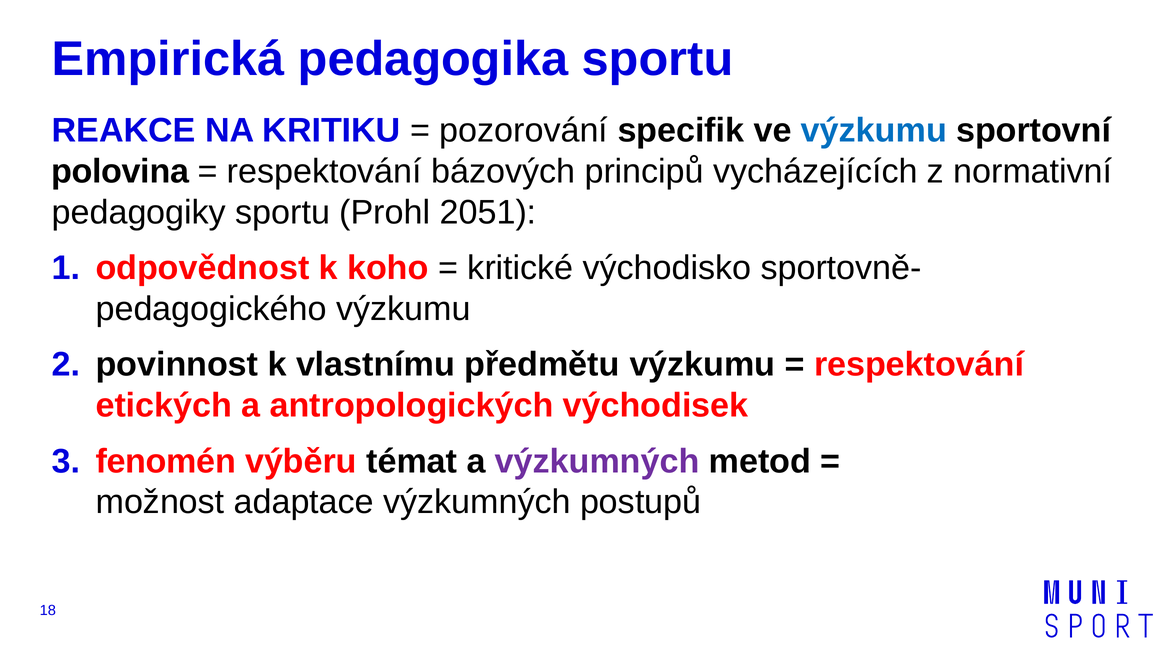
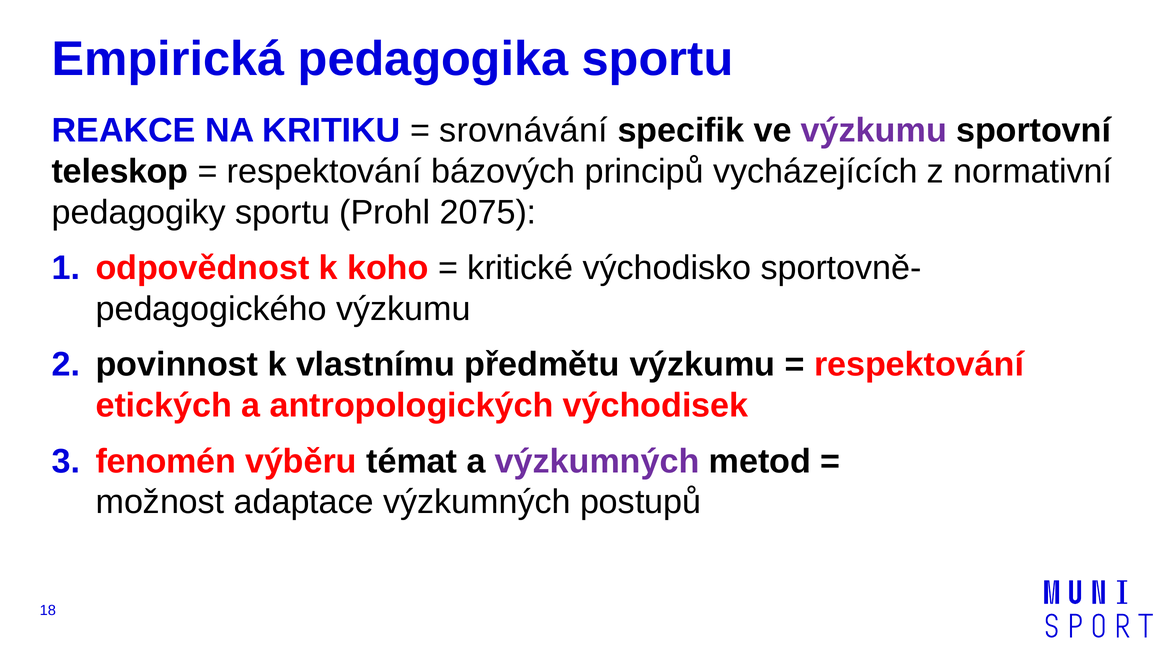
pozorování: pozorování -> srovnávání (524, 131)
výzkumu colour: blue -> purple (874, 131)
polovina: polovina -> teleskop (120, 172)
2051: 2051 -> 2075 (488, 213)
